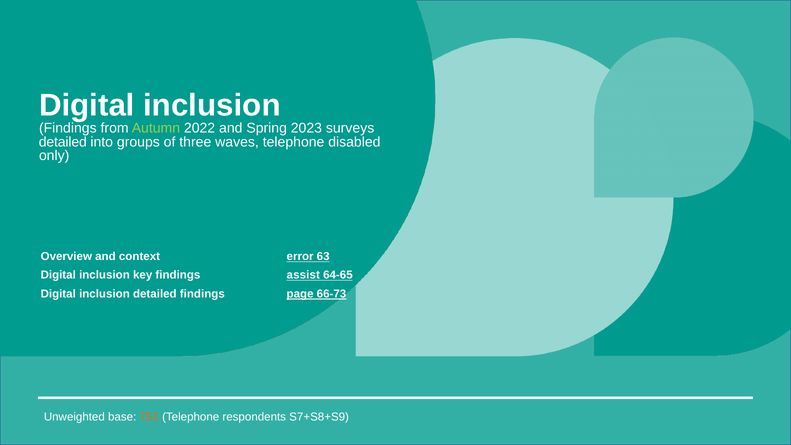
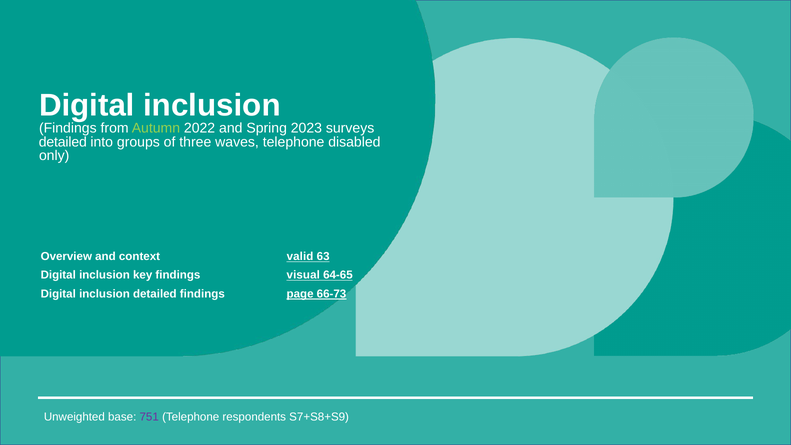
error: error -> valid (300, 256)
assist: assist -> visual (303, 275)
751 colour: orange -> purple (149, 417)
